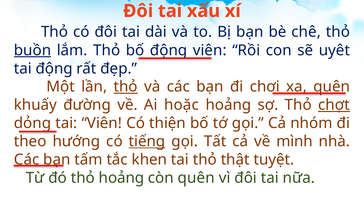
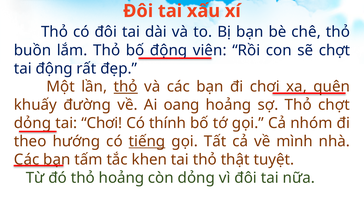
buồn underline: present -> none (33, 50)
sẽ uyêt: uyêt -> chợt (334, 50)
hoặc: hoặc -> oang (182, 105)
chợt underline: present -> none (334, 105)
tai Viên: Viên -> Chơi (102, 123)
thiện: thiện -> thính (168, 123)
còn quên: quên -> dỏng (196, 178)
